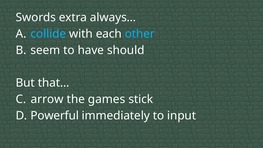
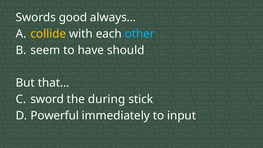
extra: extra -> good (73, 17)
collide colour: light blue -> yellow (48, 34)
arrow: arrow -> sword (47, 99)
games: games -> during (107, 99)
